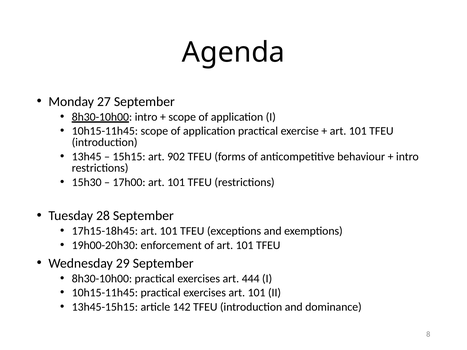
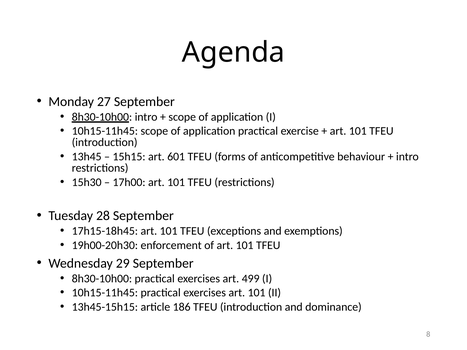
902: 902 -> 601 (176, 157)
444: 444 -> 499 (251, 279)
142: 142 -> 186 (182, 307)
